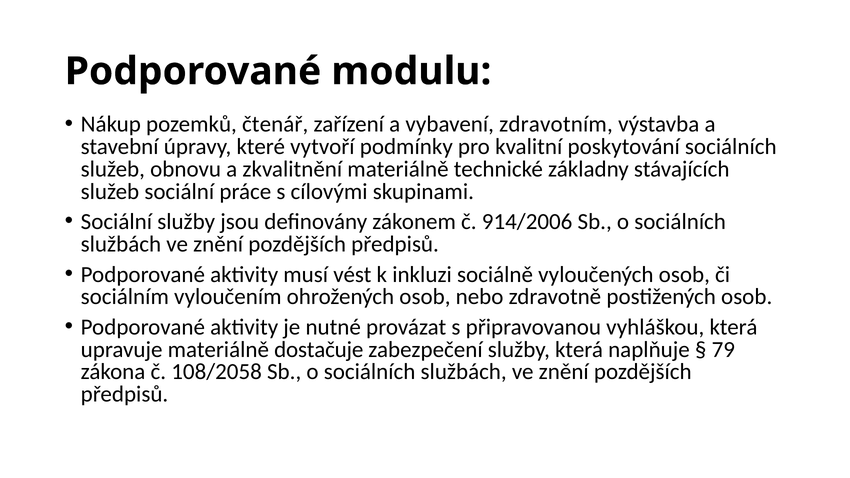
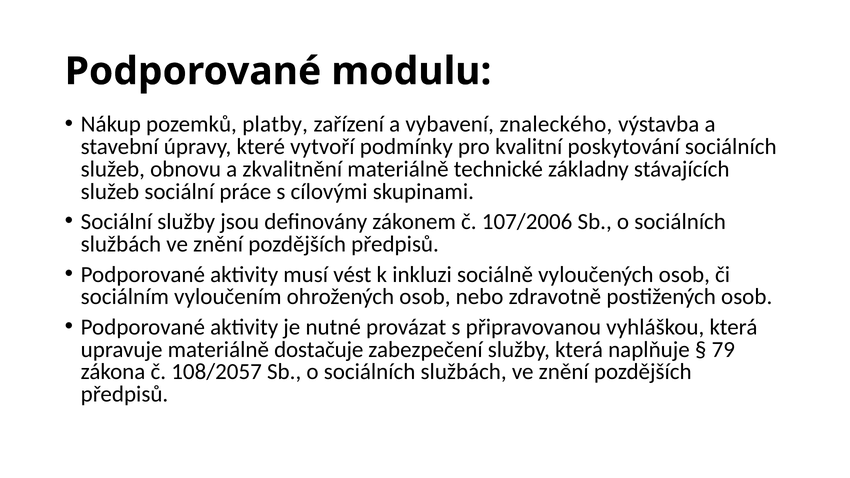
čtenář: čtenář -> platby (275, 124)
zdravotním: zdravotním -> znaleckého (556, 124)
914/2006: 914/2006 -> 107/2006 (527, 222)
108/2058: 108/2058 -> 108/2057 (217, 372)
